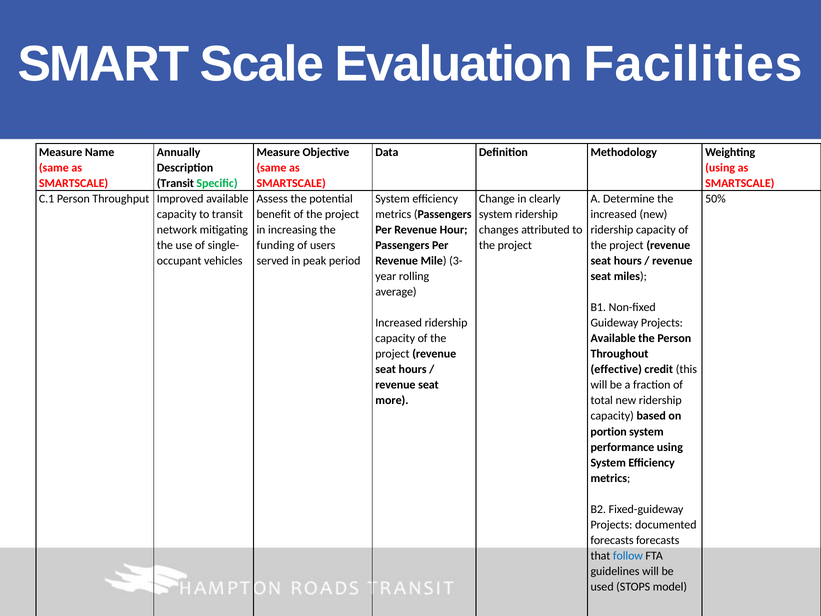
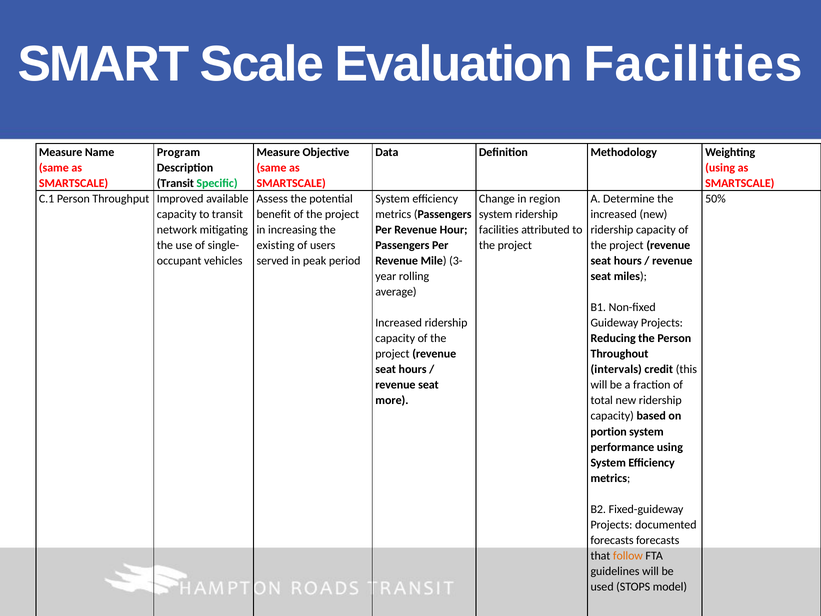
Annually: Annually -> Program (179, 152)
clearly: clearly -> region (545, 199)
changes: changes -> facilities (499, 230)
funding: funding -> existing (276, 245)
Available: Available -> Reducing (613, 338)
effective: effective -> intervals (616, 369)
follow colour: blue -> orange (628, 555)
